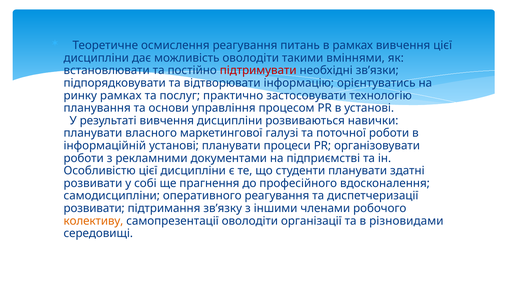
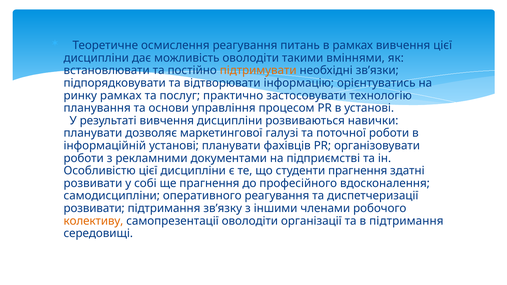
підтримувати colour: red -> orange (258, 70)
власного: власного -> дозволяє (151, 133)
процеси: процеси -> фахівців (287, 146)
студенти планувати: планувати -> прагнення (358, 171)
в різновидами: різновидами -> підтримання (406, 221)
